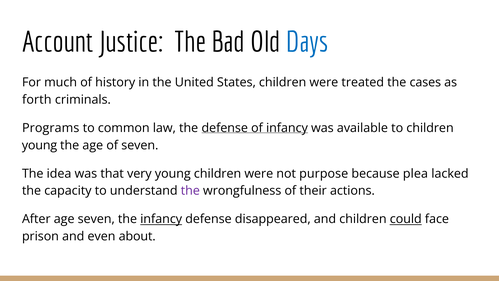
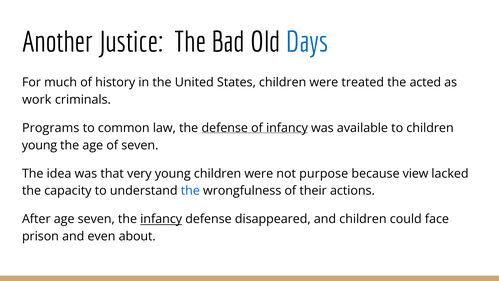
Account: Account -> Another (57, 42)
cases: cases -> acted (425, 82)
forth: forth -> work (37, 100)
plea: plea -> view (416, 173)
the colour: purple -> blue (190, 191)
could underline: present -> none (406, 219)
